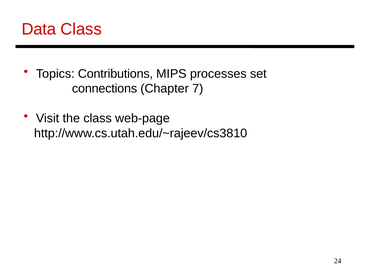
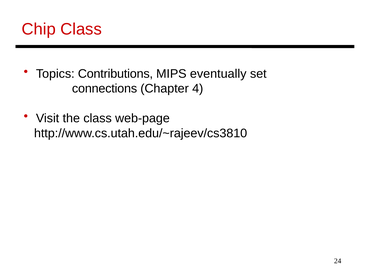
Data: Data -> Chip (39, 29)
processes: processes -> eventually (218, 74)
7: 7 -> 4 (198, 89)
